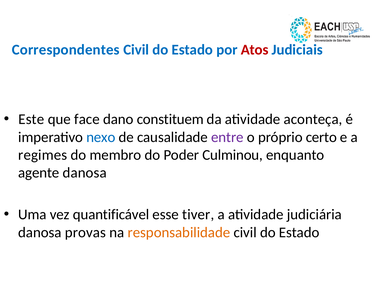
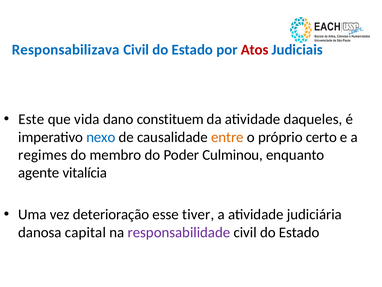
Correspondentes: Correspondentes -> Responsabilizava (66, 50)
face: face -> vida (87, 119)
aconteça: aconteça -> daqueles (313, 119)
entre colour: purple -> orange (227, 137)
agente danosa: danosa -> vitalícia (85, 173)
quantificável: quantificável -> deterioração (111, 214)
provas: provas -> capital (85, 232)
responsabilidade colour: orange -> purple (179, 232)
